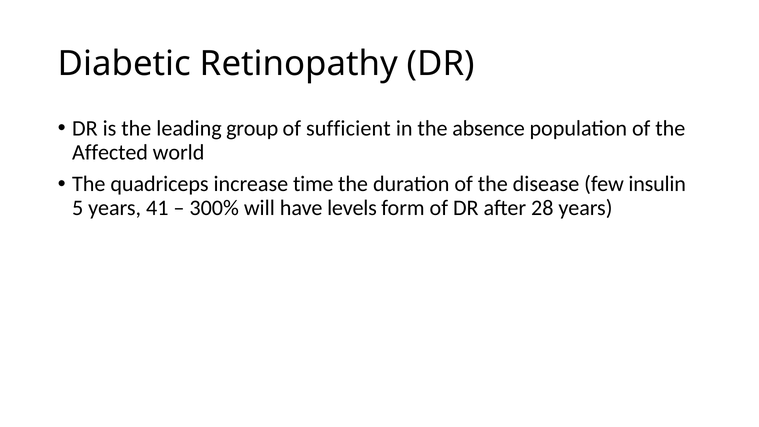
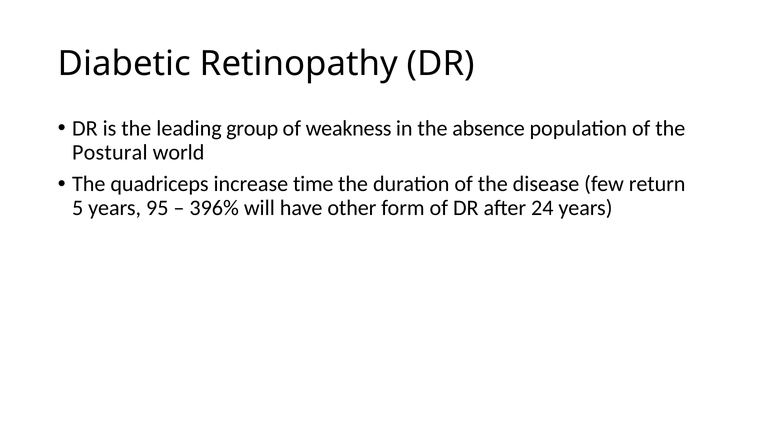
sufficient: sufficient -> weakness (349, 128)
Affected: Affected -> Postural (110, 152)
insulin: insulin -> return (657, 184)
41: 41 -> 95 (157, 208)
300%: 300% -> 396% (214, 208)
levels: levels -> other (352, 208)
28: 28 -> 24 (542, 208)
